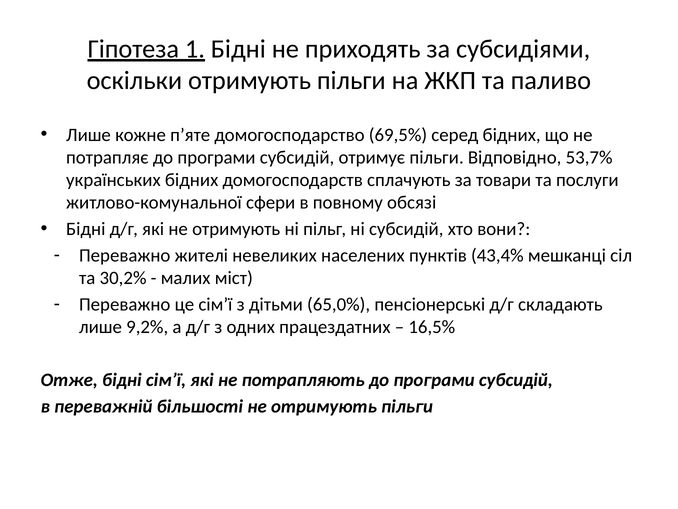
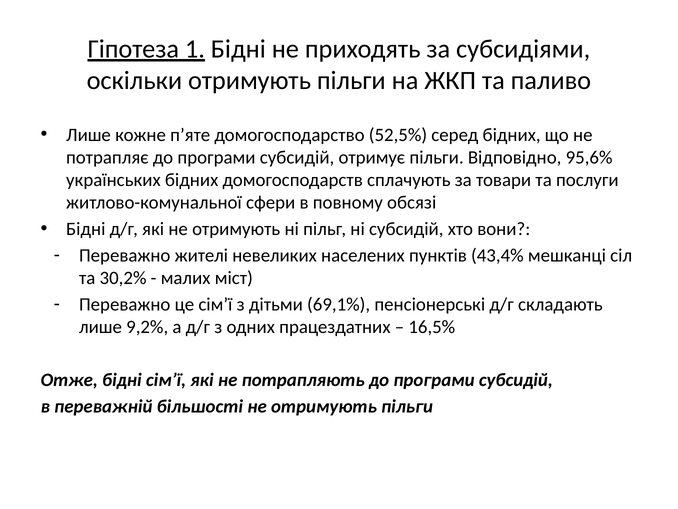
69,5%: 69,5% -> 52,5% (398, 135)
53,7%: 53,7% -> 95,6% (589, 157)
65,0%: 65,0% -> 69,1% (339, 304)
